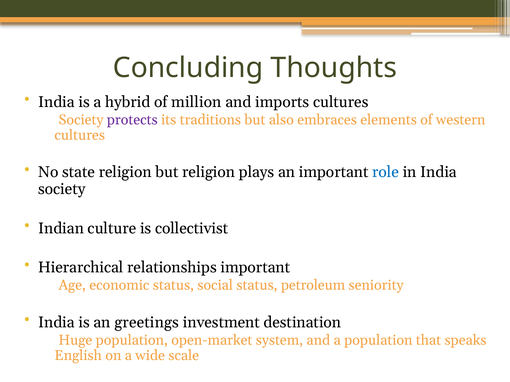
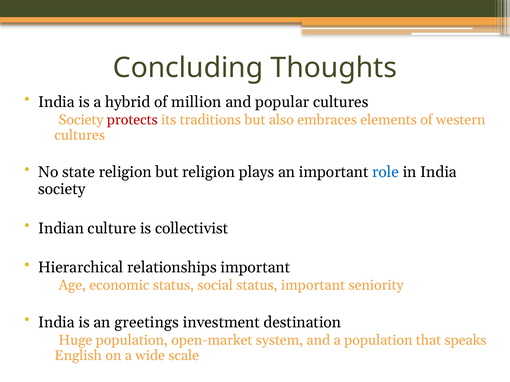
imports: imports -> popular (282, 102)
protects colour: purple -> red (132, 120)
status petroleum: petroleum -> important (313, 286)
